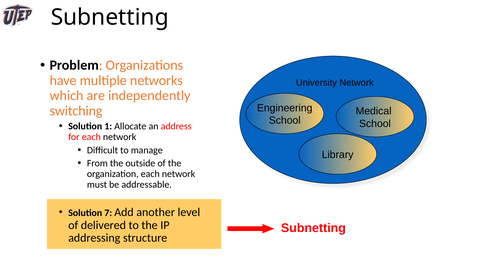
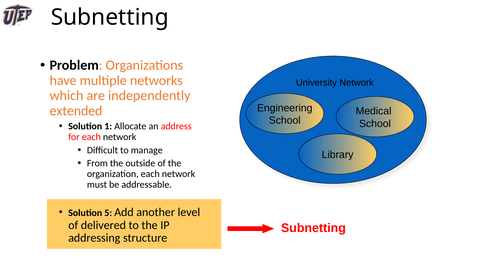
switching: switching -> extended (76, 111)
7: 7 -> 5 (108, 213)
